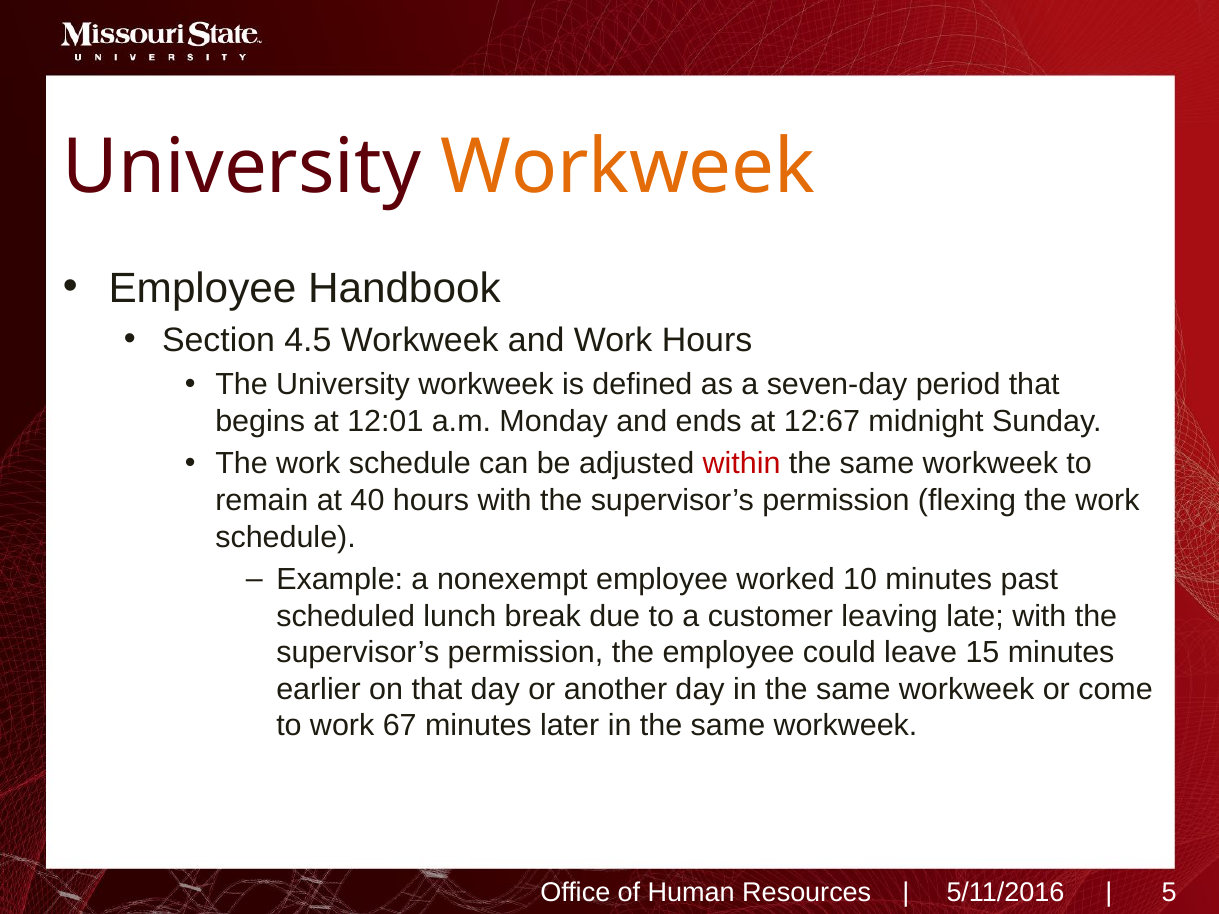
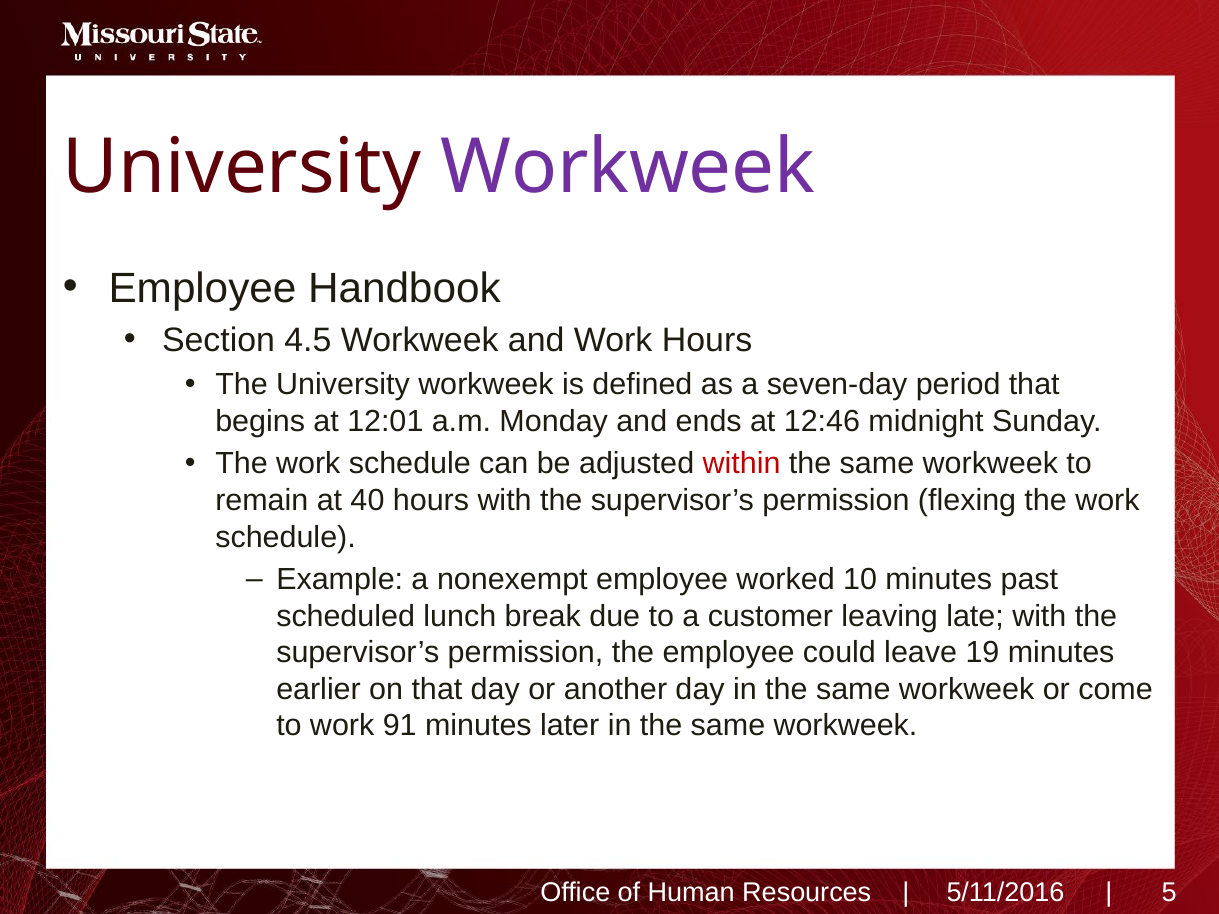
Workweek colour: orange -> purple (628, 168)
12:67: 12:67 -> 12:46 (822, 421)
15: 15 -> 19 (982, 653)
67: 67 -> 91 (400, 726)
